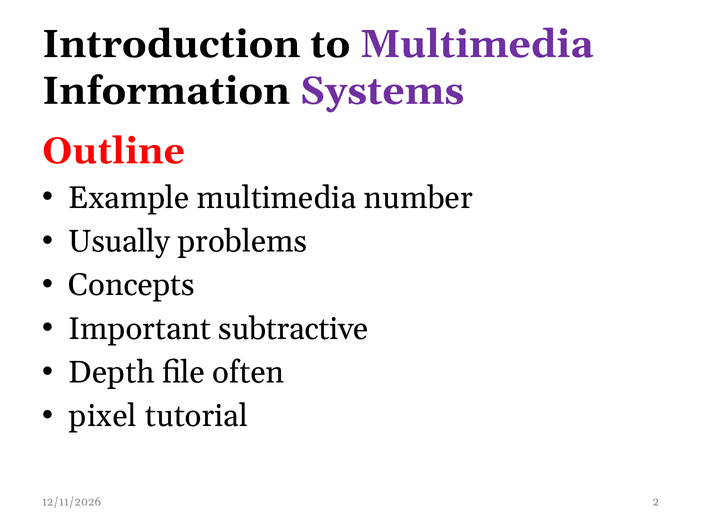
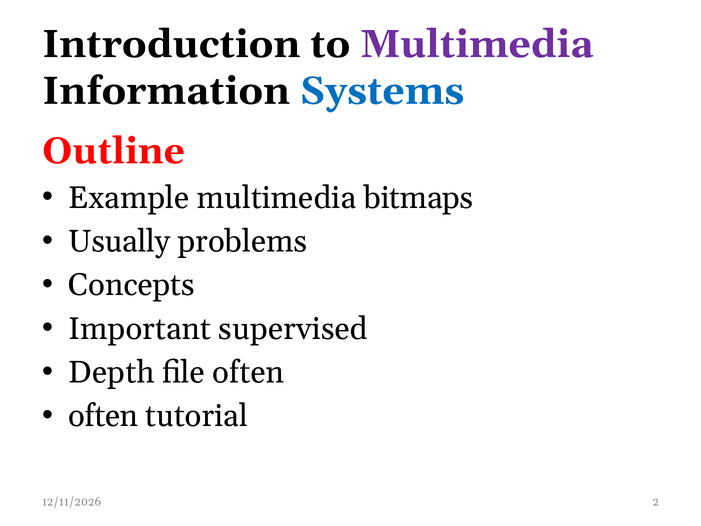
Systems colour: purple -> blue (382, 91)
number: number -> bitmaps (418, 198)
subtractive: subtractive -> supervised (293, 329)
pixel: pixel -> often (103, 416)
